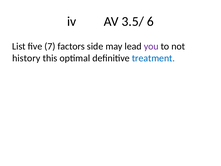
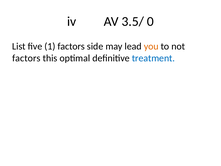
6: 6 -> 0 (150, 21)
7: 7 -> 1 (50, 46)
you colour: purple -> orange (151, 46)
history: history -> factors (26, 58)
